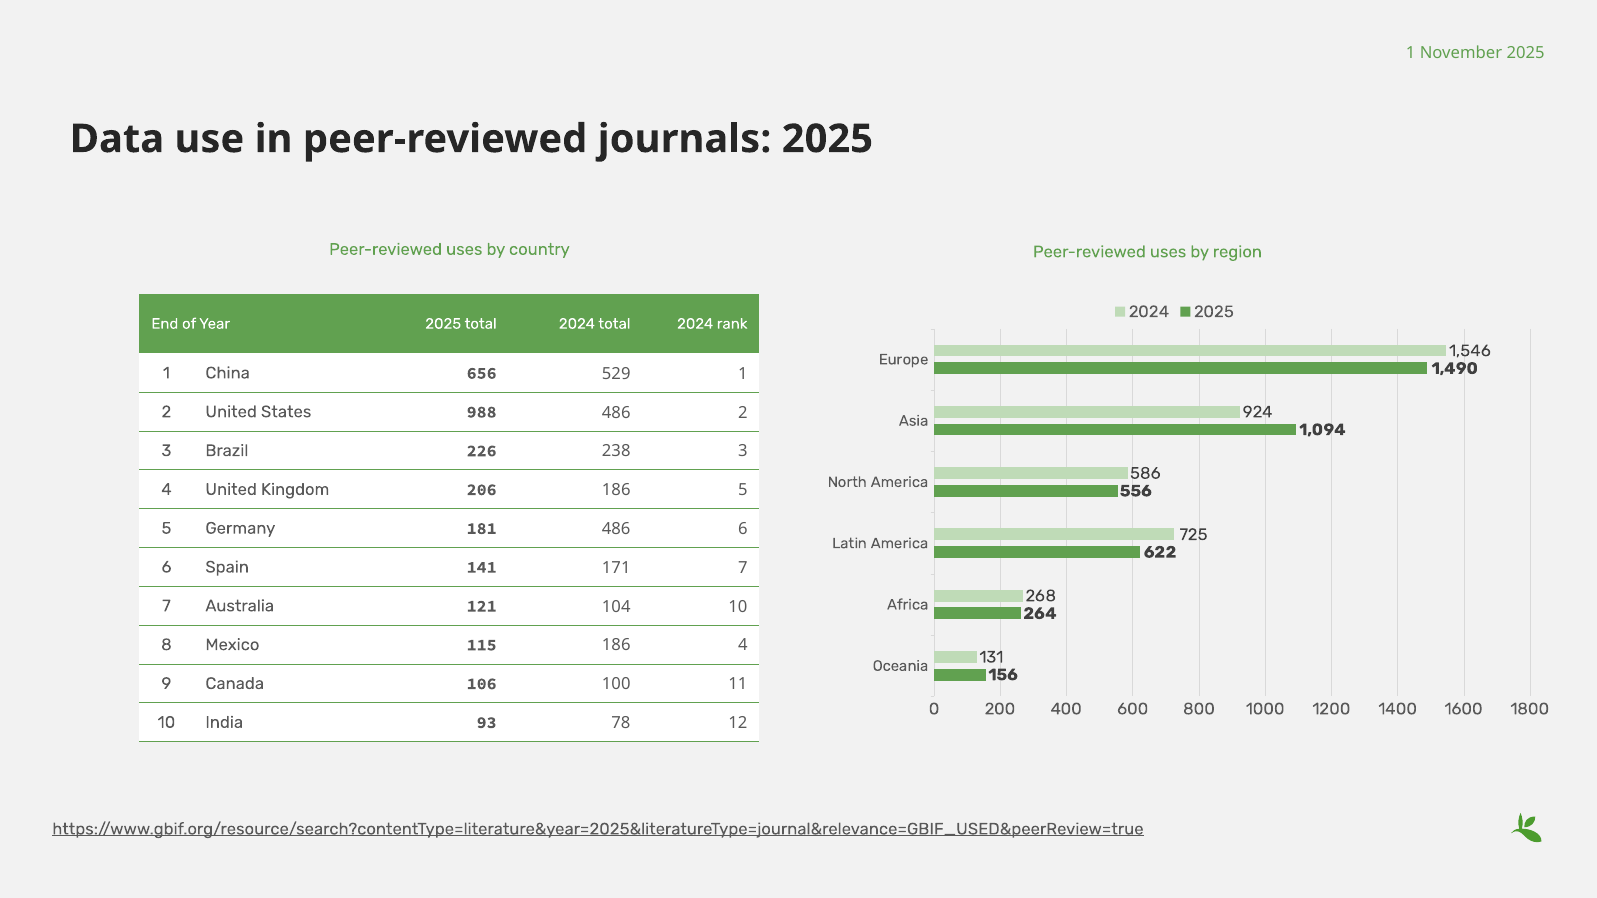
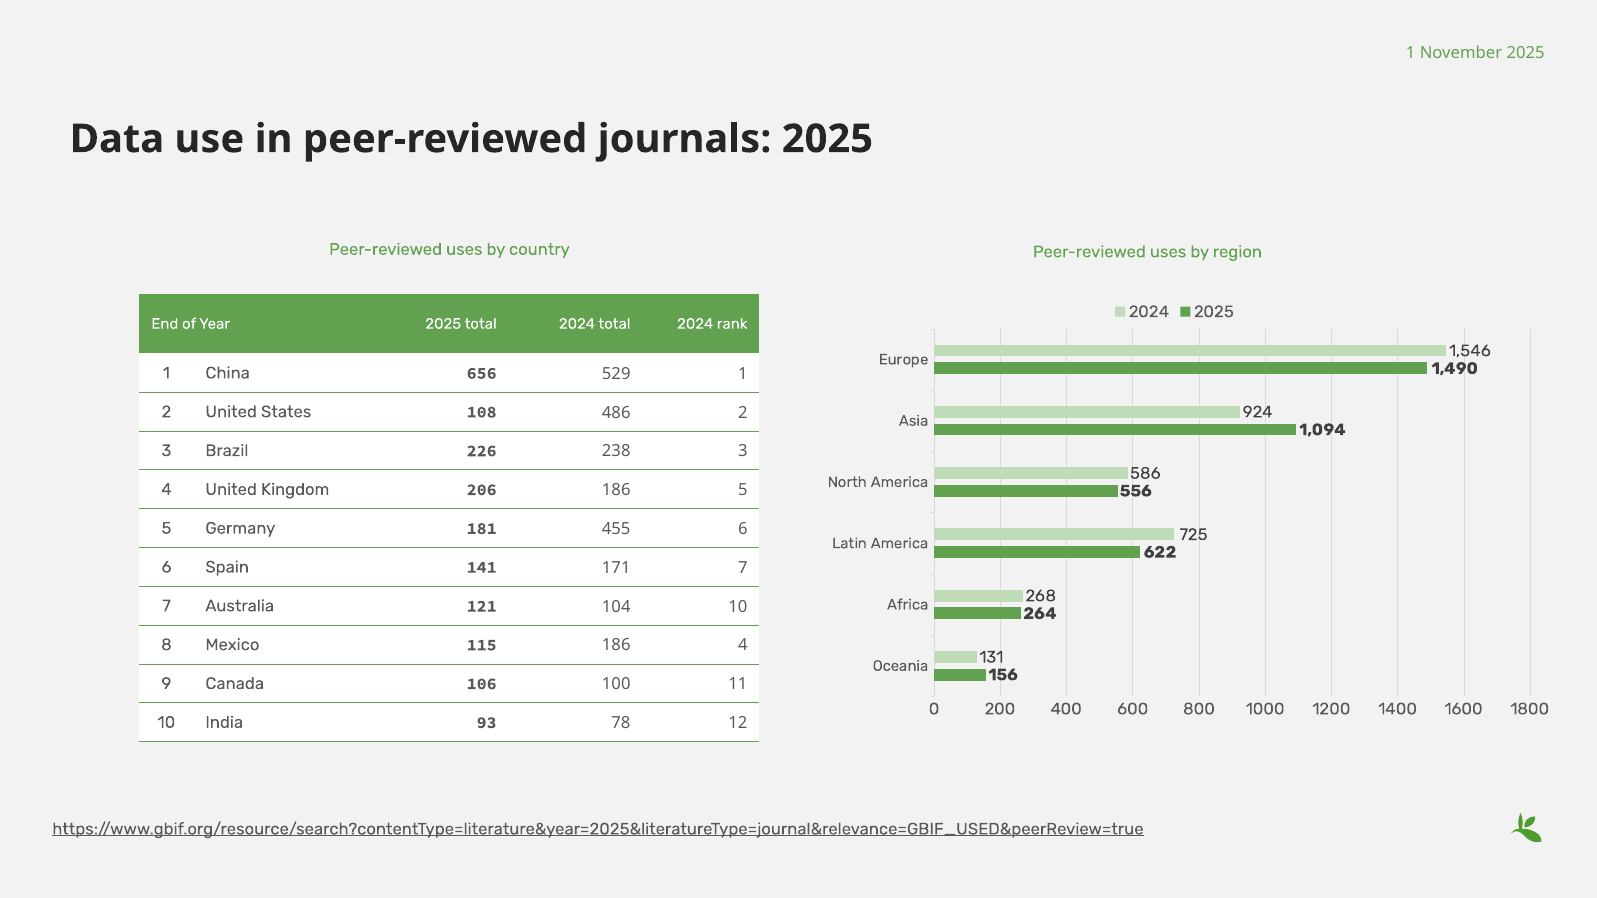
988: 988 -> 108 (482, 412)
181 486: 486 -> 455 (616, 529)
